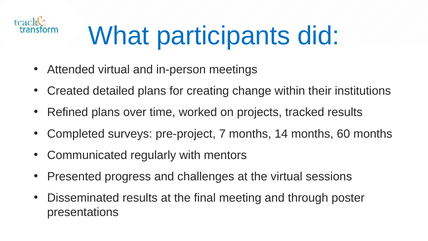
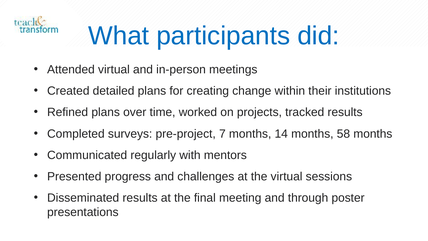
60: 60 -> 58 (343, 134)
